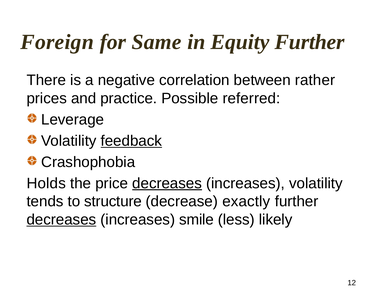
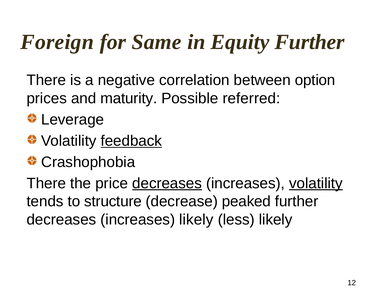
rather: rather -> option (315, 80)
practice: practice -> maturity (129, 98)
Holds: Holds -> There (46, 183)
volatility underline: none -> present (316, 183)
exactly: exactly -> peaked (246, 201)
decreases underline: present -> none (61, 219)
increases smile: smile -> likely (196, 219)
